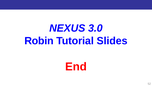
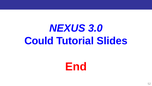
Robin: Robin -> Could (39, 41)
